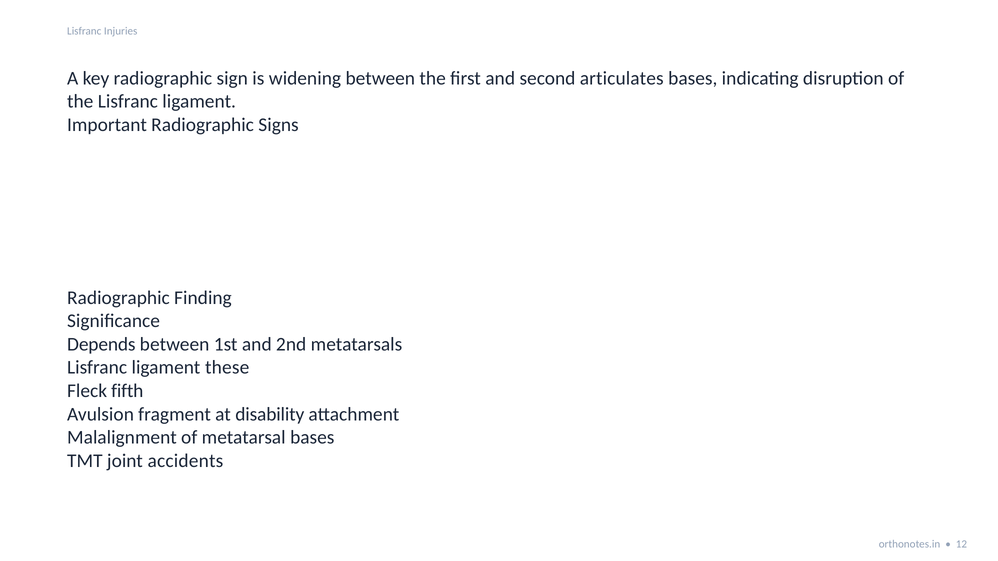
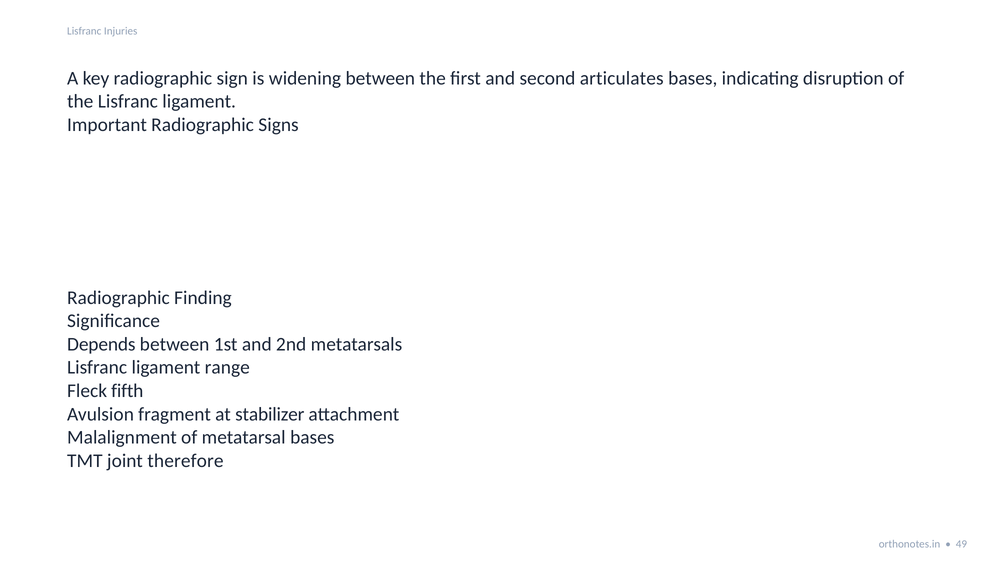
these: these -> range (227, 368)
disability: disability -> stabilizer (270, 414)
accidents: accidents -> therefore (185, 461)
12: 12 -> 49 (961, 545)
